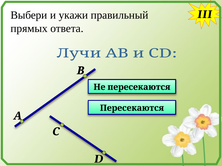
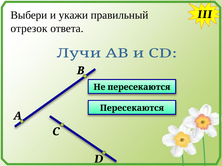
прямых: прямых -> отрезок (29, 29)
